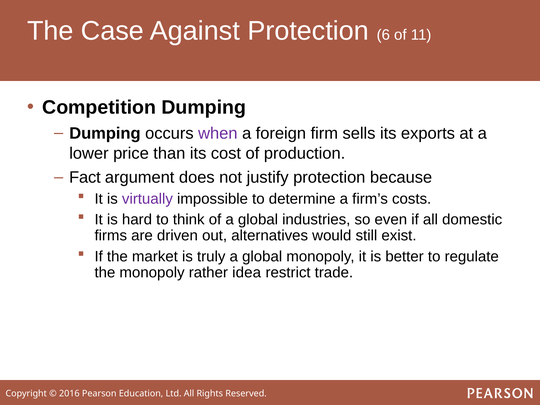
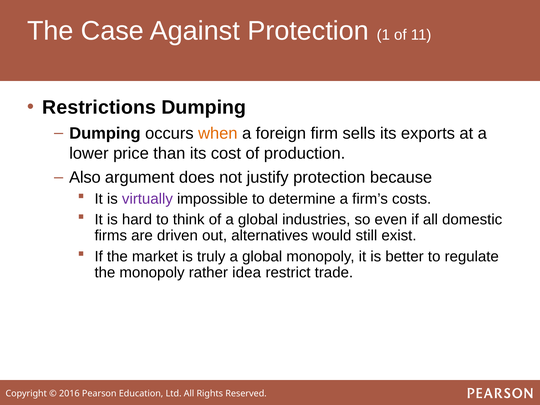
6: 6 -> 1 (383, 35)
Competition: Competition -> Restrictions (99, 108)
when colour: purple -> orange (218, 133)
Fact: Fact -> Also (85, 178)
